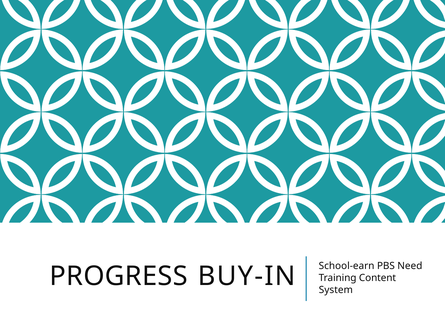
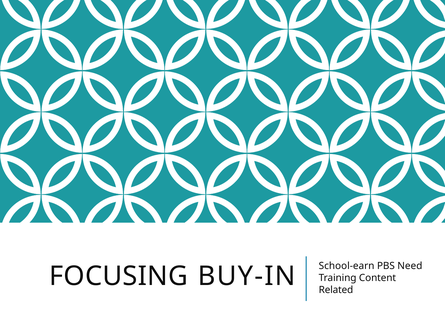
PROGRESS: PROGRESS -> FOCUSING (119, 276)
System: System -> Related (336, 290)
